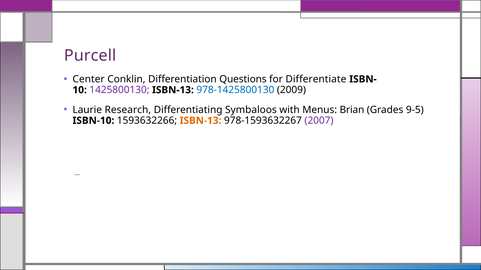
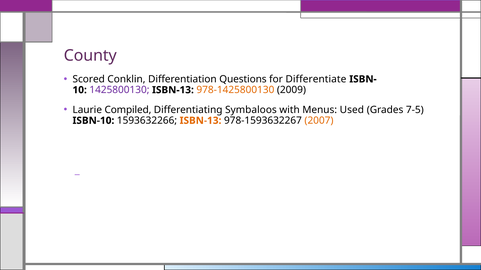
Purcell: Purcell -> County (90, 56)
Center: Center -> Scored (89, 79)
978-1425800130 colour: blue -> orange (235, 90)
Research: Research -> Compiled (128, 110)
Brian: Brian -> Used (352, 110)
9-5: 9-5 -> 7-5 (415, 110)
2007 colour: purple -> orange (319, 121)
